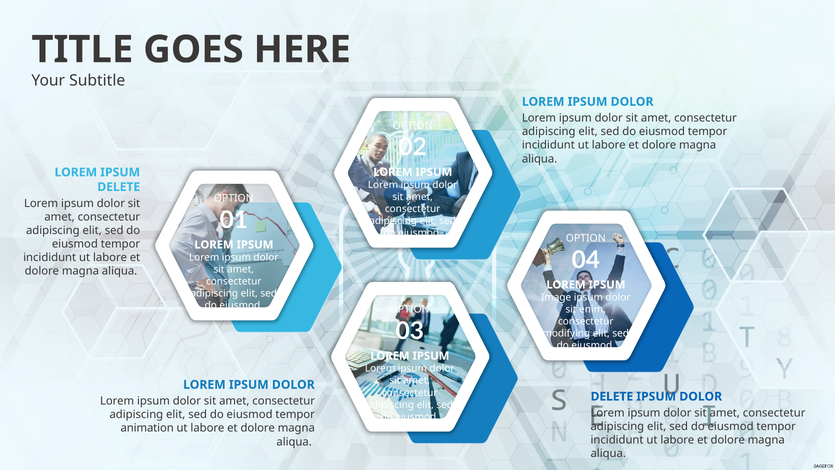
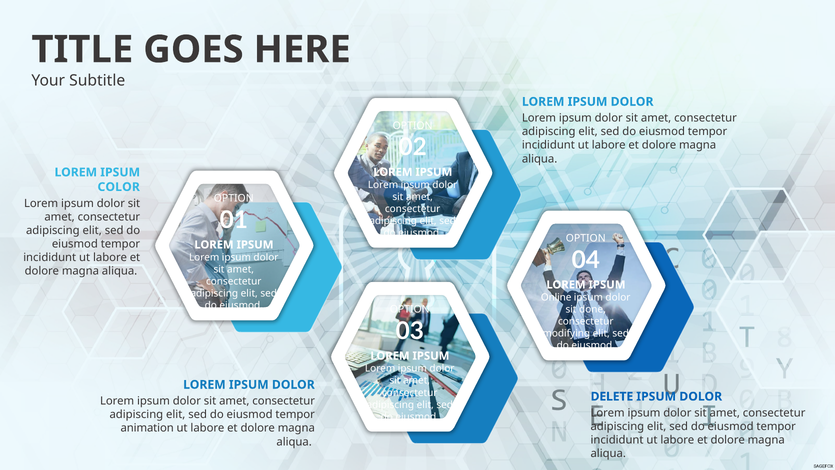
DELETE: DELETE -> COLOR (119, 187)
Image: Image -> Online (556, 297)
enim: enim -> done (593, 309)
